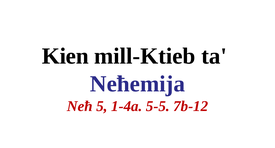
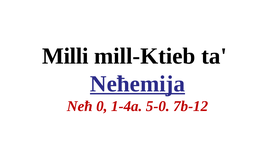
Kien: Kien -> Milli (65, 56)
Neħemija underline: none -> present (137, 84)
5: 5 -> 0 (102, 106)
5-5: 5-5 -> 5-0 (158, 106)
